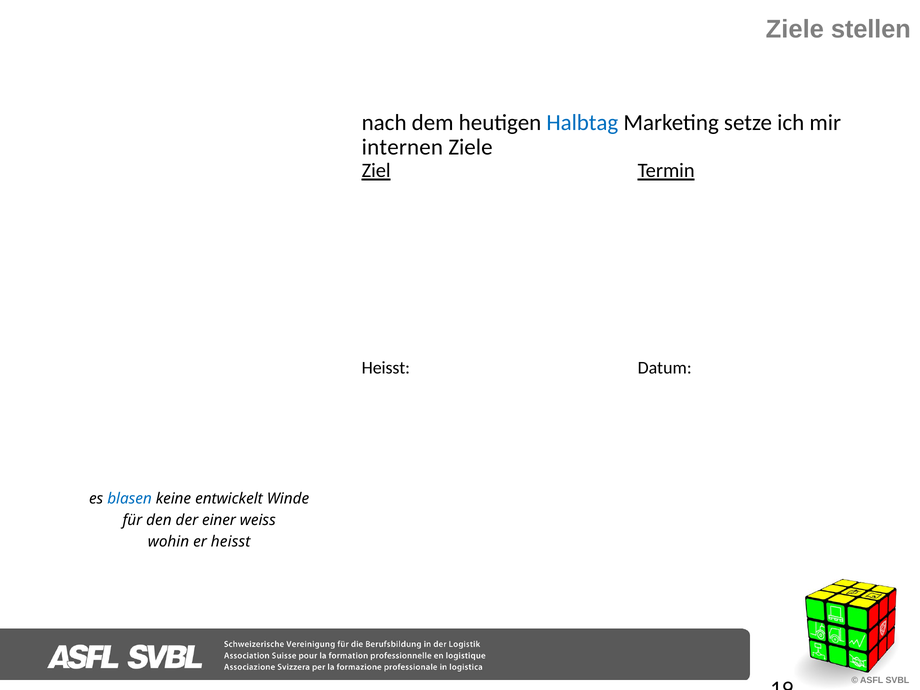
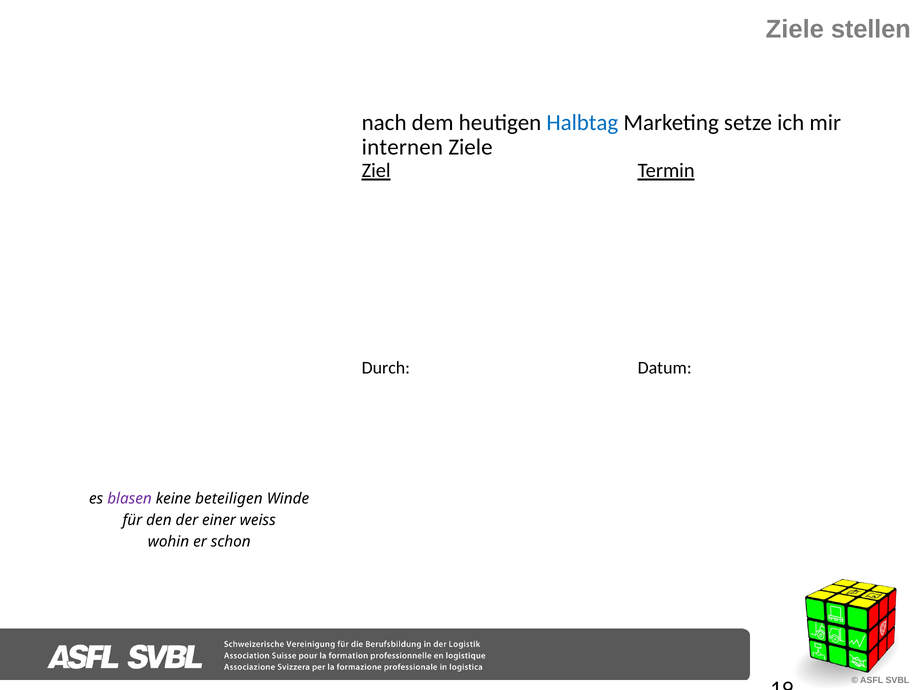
Heisst: Heisst -> Durch (386, 368)
blasen colour: blue -> purple (130, 499)
entwickelt: entwickelt -> beteiligen (229, 499)
er heisst: heisst -> schon (231, 542)
